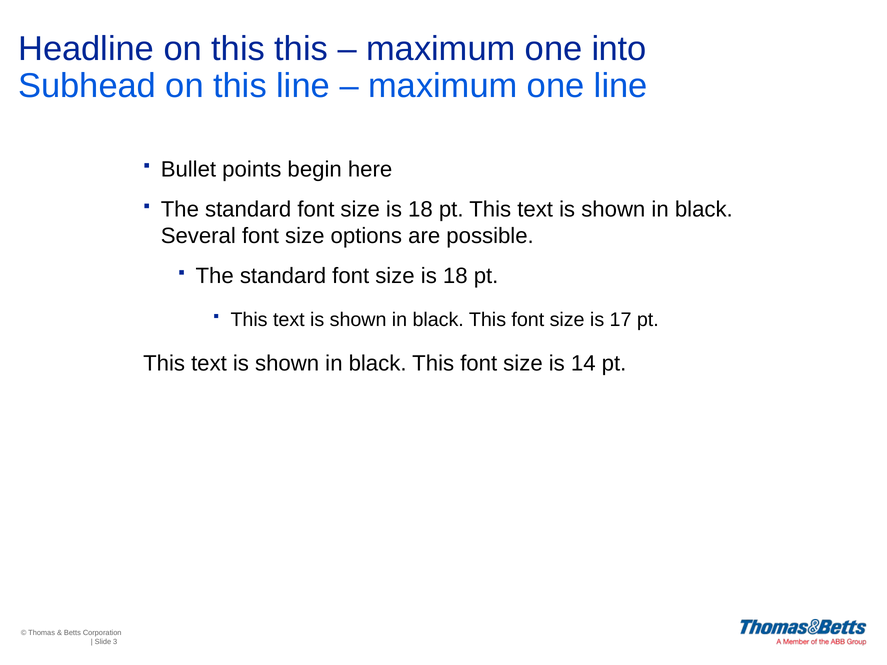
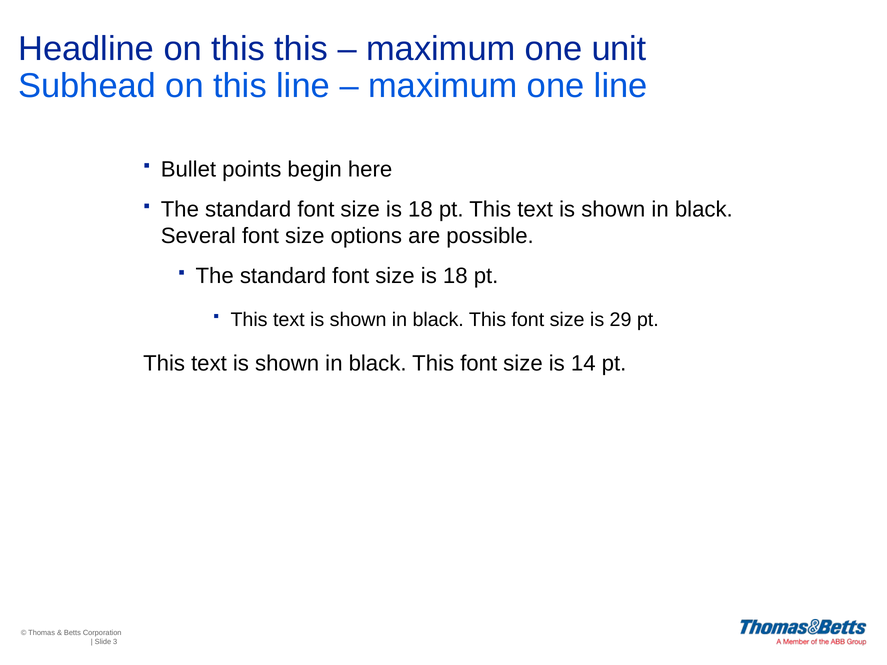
into: into -> unit (619, 49)
17: 17 -> 29 (621, 320)
